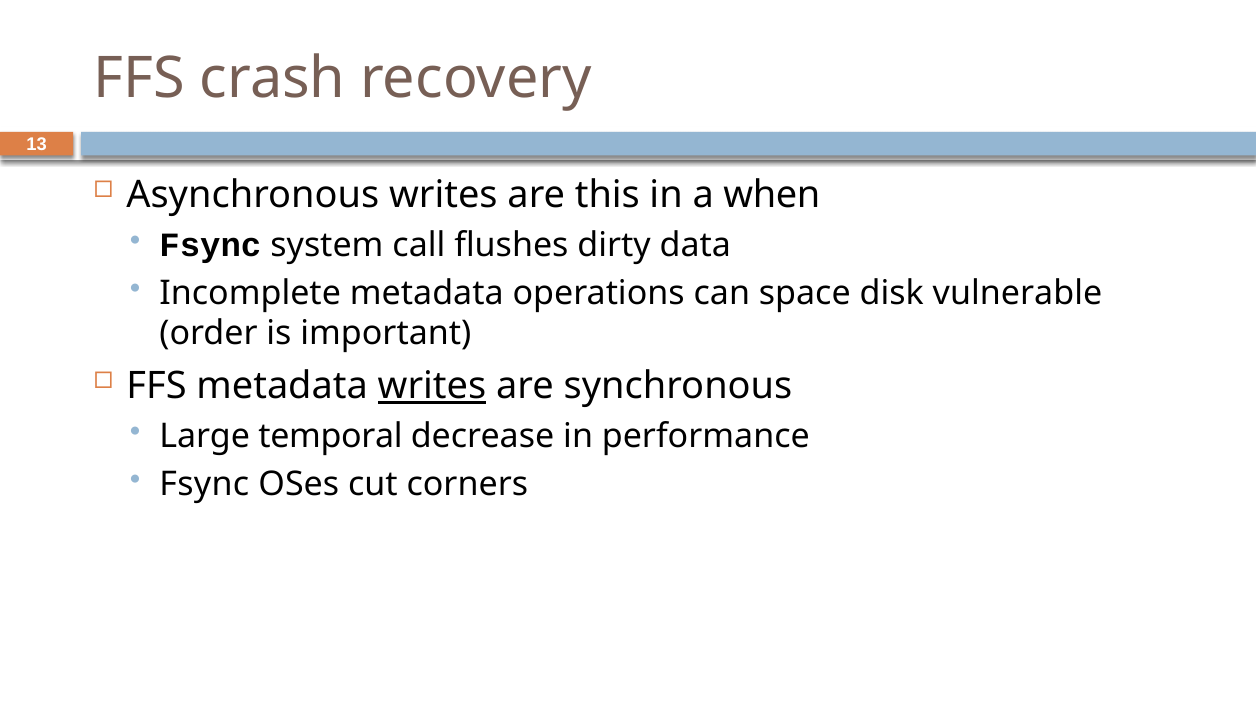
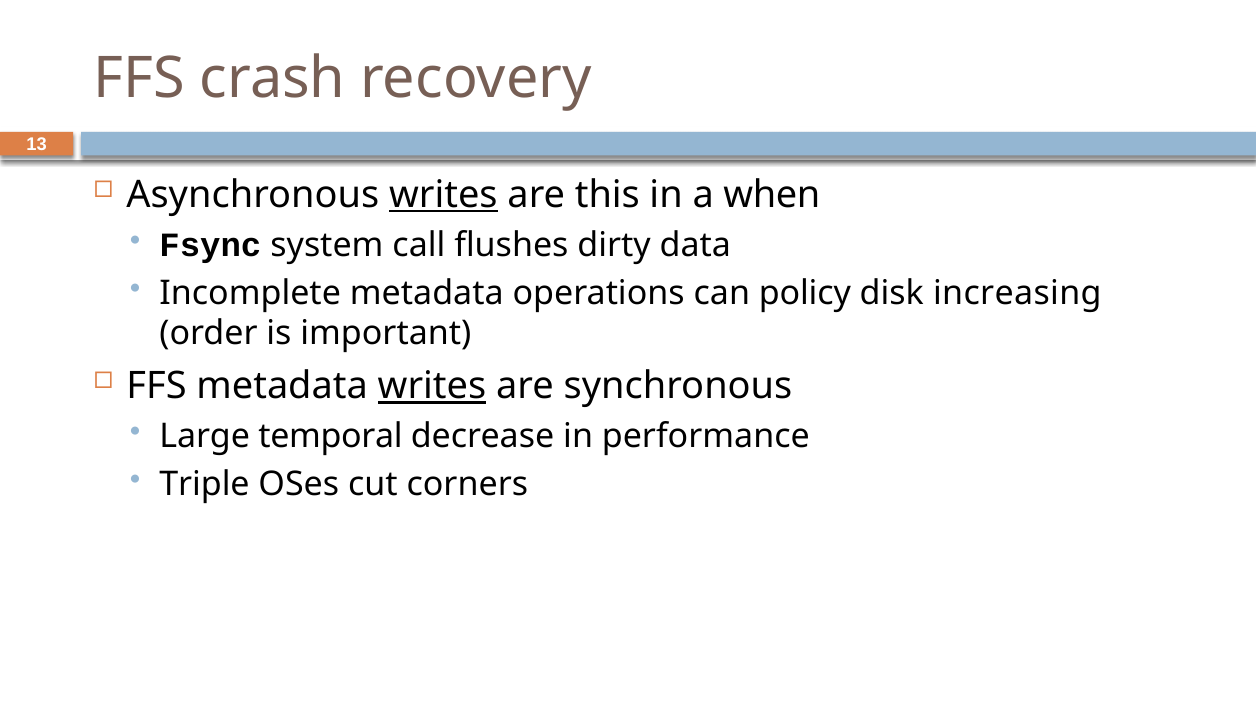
writes underline: none -> present (443, 195)
space: space -> policy (805, 293)
vulnerable: vulnerable -> increasing (1017, 293)
Fsync: Fsync -> Triple (205, 484)
